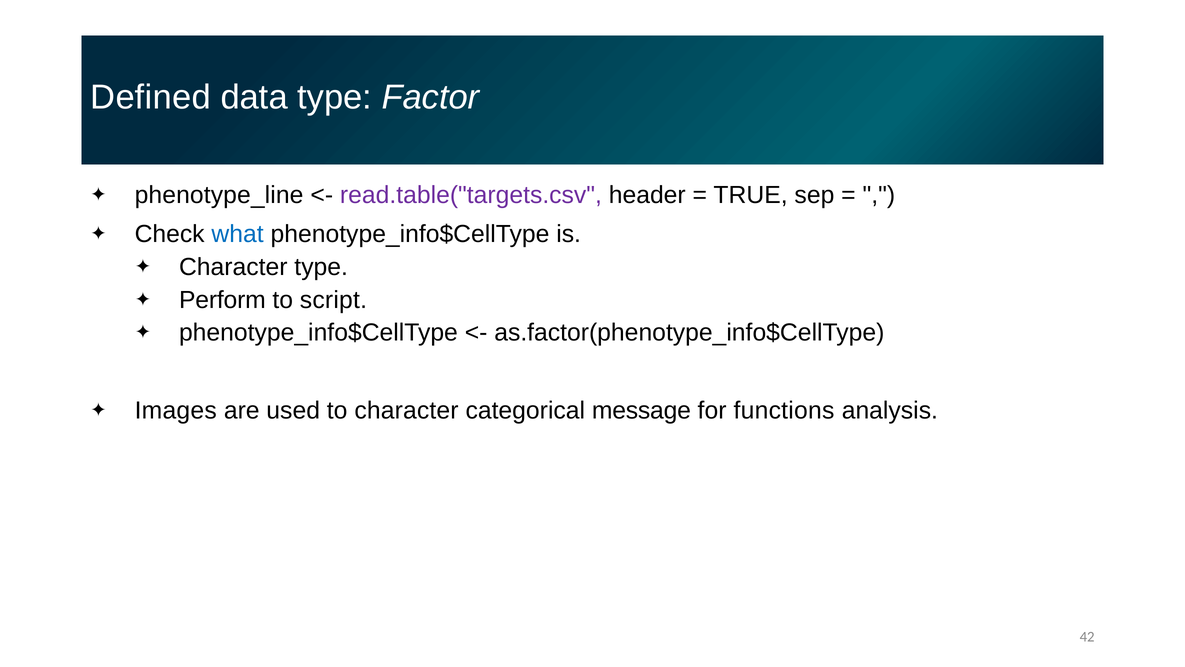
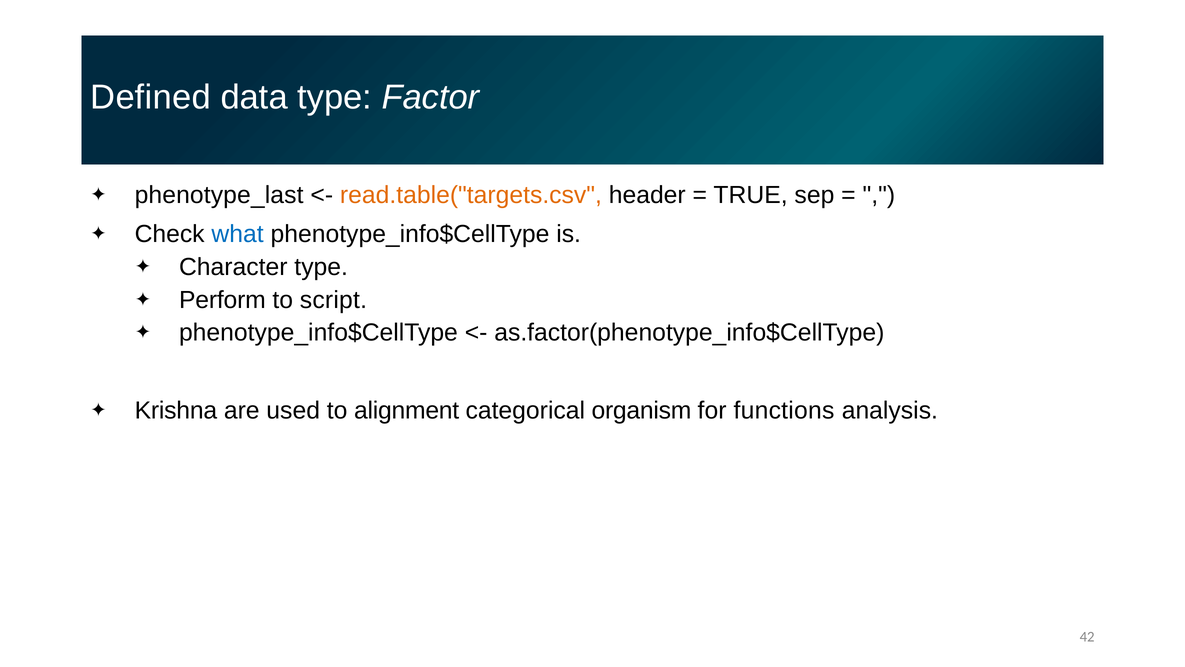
phenotype_line: phenotype_line -> phenotype_last (219, 195)
read.table("targets.csv colour: purple -> orange (471, 195)
Images: Images -> Krishna (176, 411)
to character: character -> alignment (407, 411)
message: message -> organism (641, 411)
